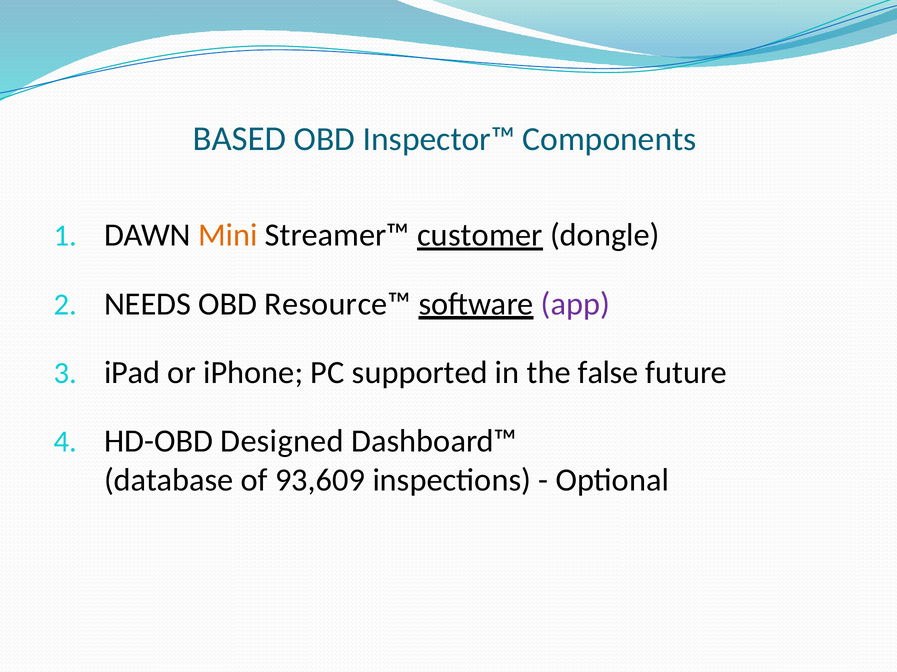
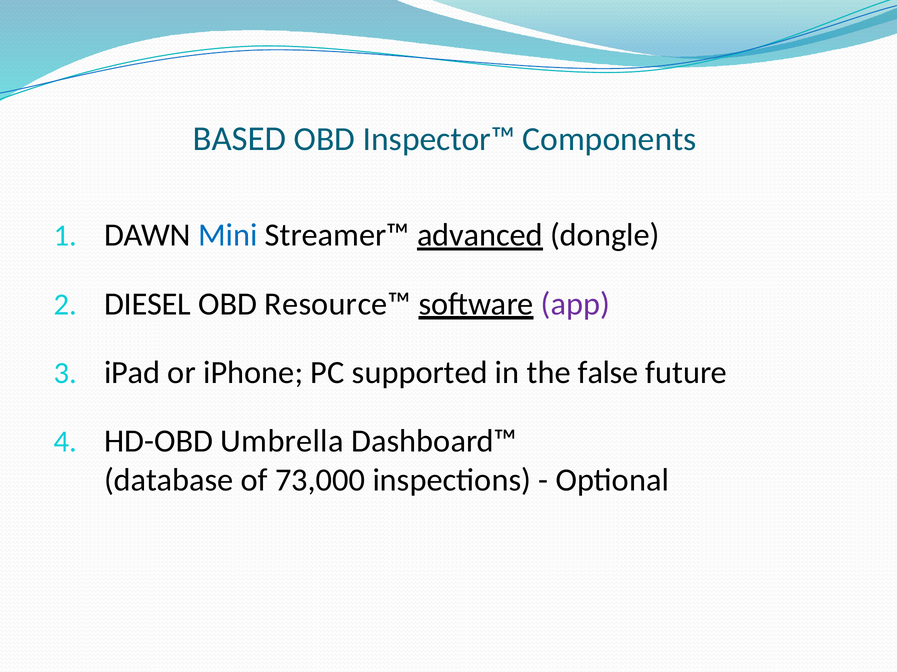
Mini colour: orange -> blue (228, 235)
customer: customer -> advanced (480, 235)
NEEDS: NEEDS -> DIESEL (148, 304)
Designed: Designed -> Umbrella (282, 442)
93,609: 93,609 -> 73,000 (320, 481)
